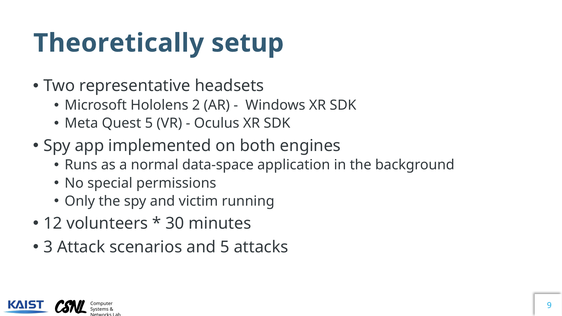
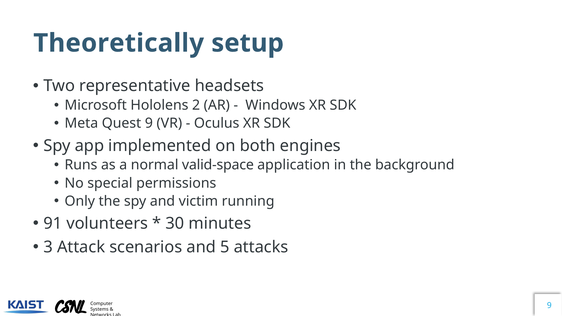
Quest 5: 5 -> 9 (149, 123)
data-space: data-space -> valid-space (218, 165)
12: 12 -> 91 (53, 224)
